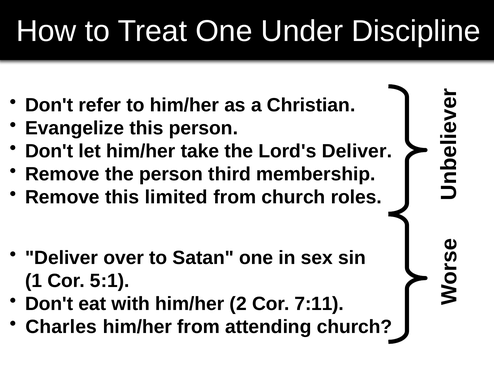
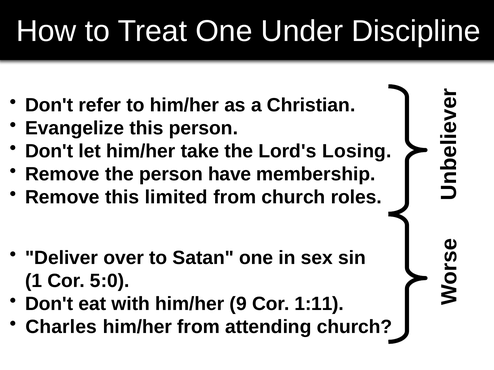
Lord's Deliver: Deliver -> Losing (357, 151)
third: third -> have (230, 174)
5:1: 5:1 -> 5:0 (110, 281)
2: 2 -> 9 (238, 304)
7:11: 7:11 -> 1:11 (319, 304)
